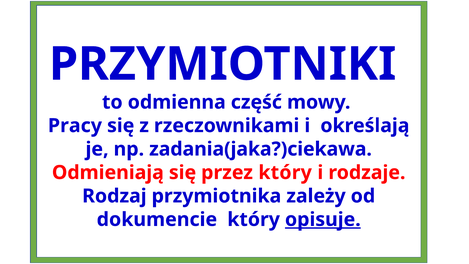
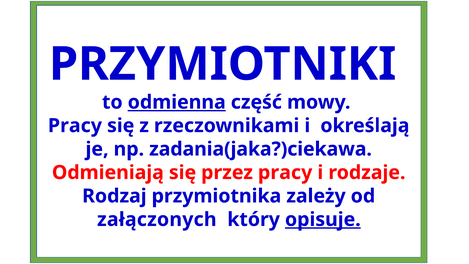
odmienna underline: none -> present (177, 102)
przez który: który -> pracy (285, 172)
dokumencie: dokumencie -> załączonych (157, 219)
